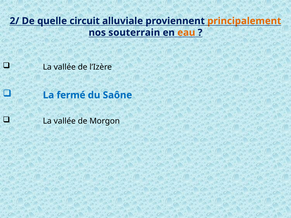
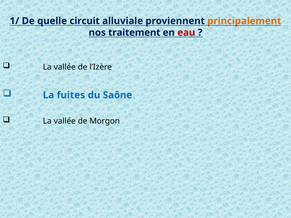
2/: 2/ -> 1/ (14, 21)
souterrain: souterrain -> traitement (134, 33)
eau colour: orange -> red (186, 33)
fermé: fermé -> fuites (71, 95)
